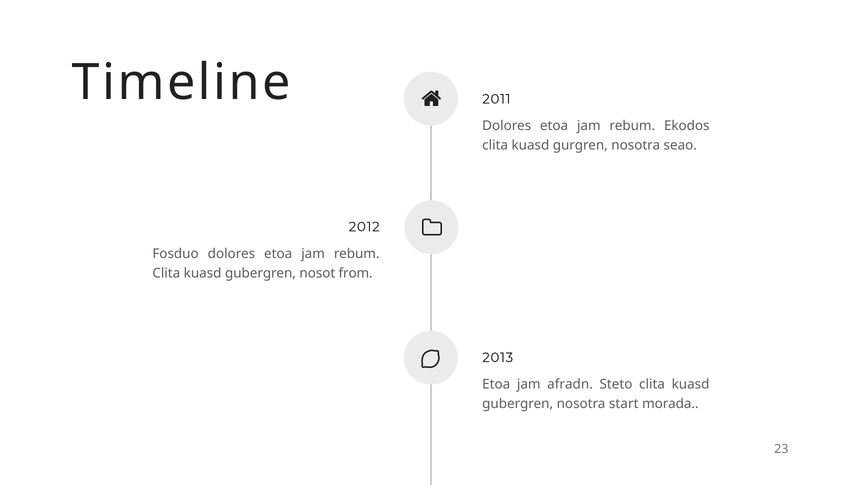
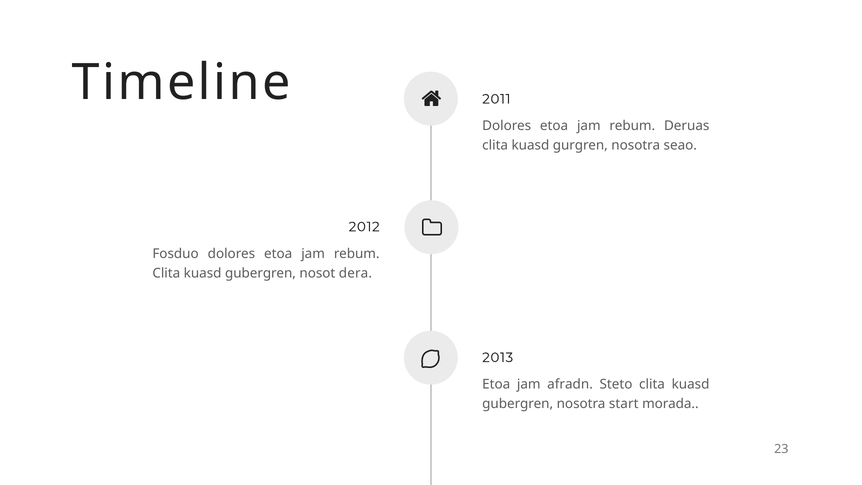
Ekodos: Ekodos -> Deruas (687, 126)
from: from -> dera (355, 273)
